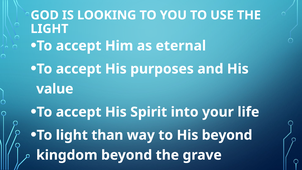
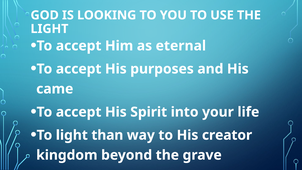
value: value -> came (55, 89)
His beyond: beyond -> creator (227, 135)
